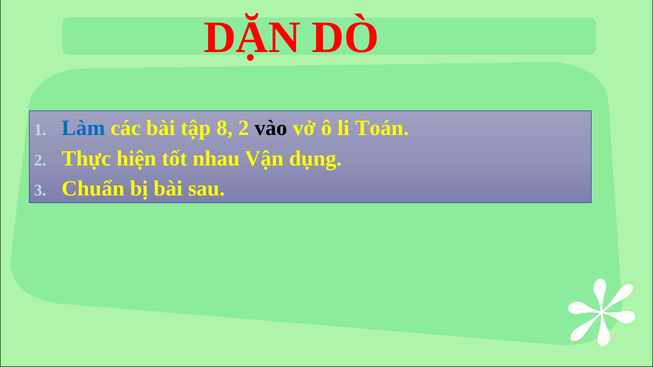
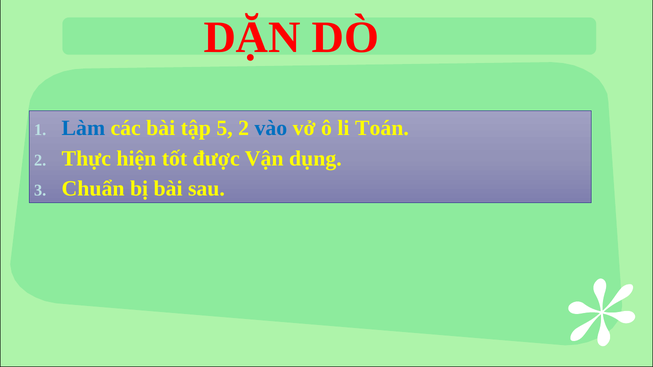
8: 8 -> 5 (225, 128)
vào colour: black -> blue (271, 128)
nhau: nhau -> được (216, 158)
